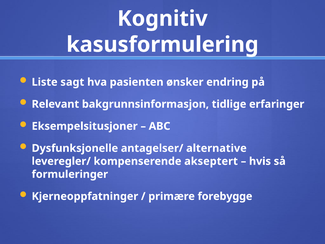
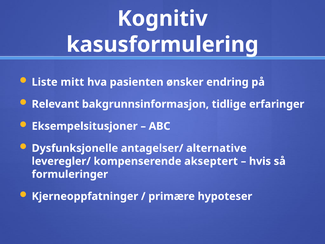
sagt: sagt -> mitt (72, 82)
forebygge: forebygge -> hypoteser (225, 196)
